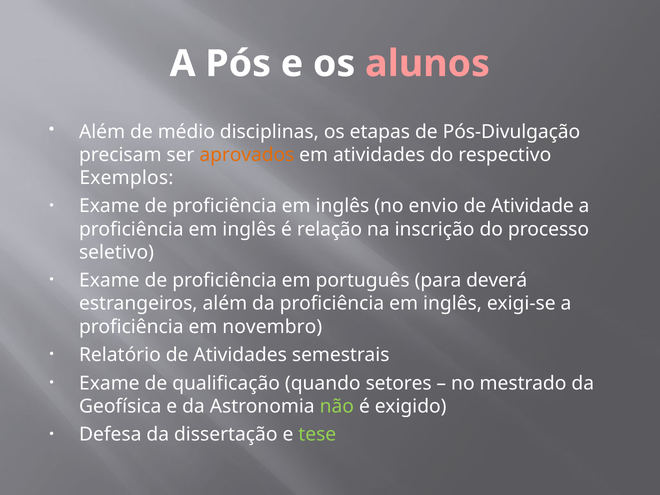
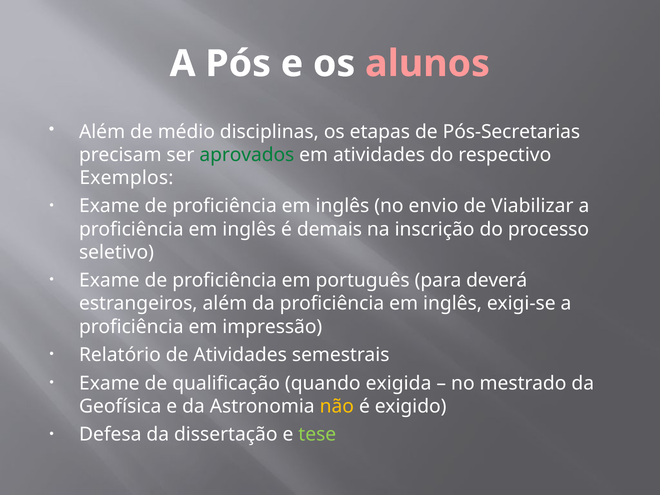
Pós-Divulgação: Pós-Divulgação -> Pós-Secretarias (511, 132)
aprovados colour: orange -> green (247, 155)
Atividade: Atividade -> Viabilizar (532, 206)
relação: relação -> demais (329, 229)
novembro: novembro -> impressão (272, 327)
setores: setores -> exigida (399, 383)
não colour: light green -> yellow (337, 406)
